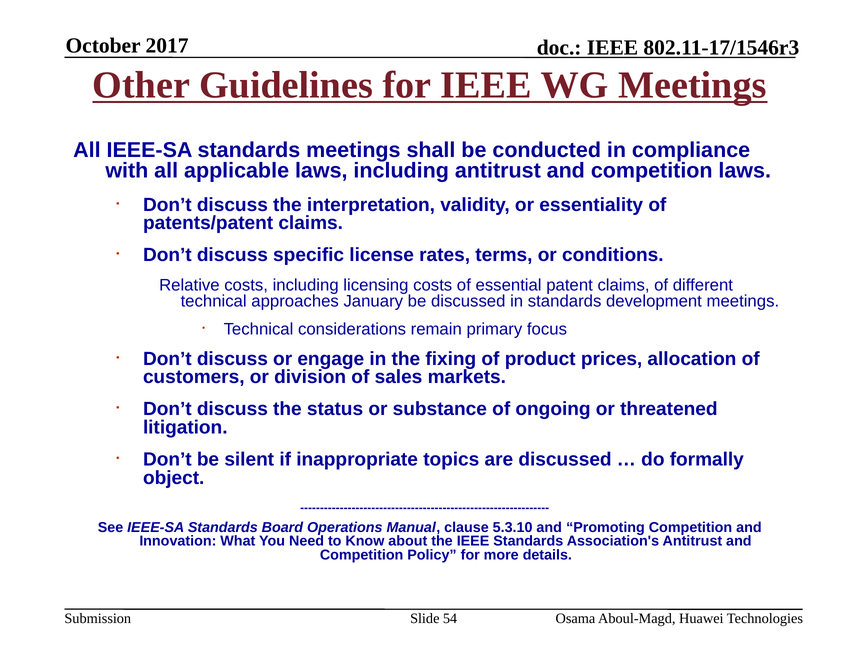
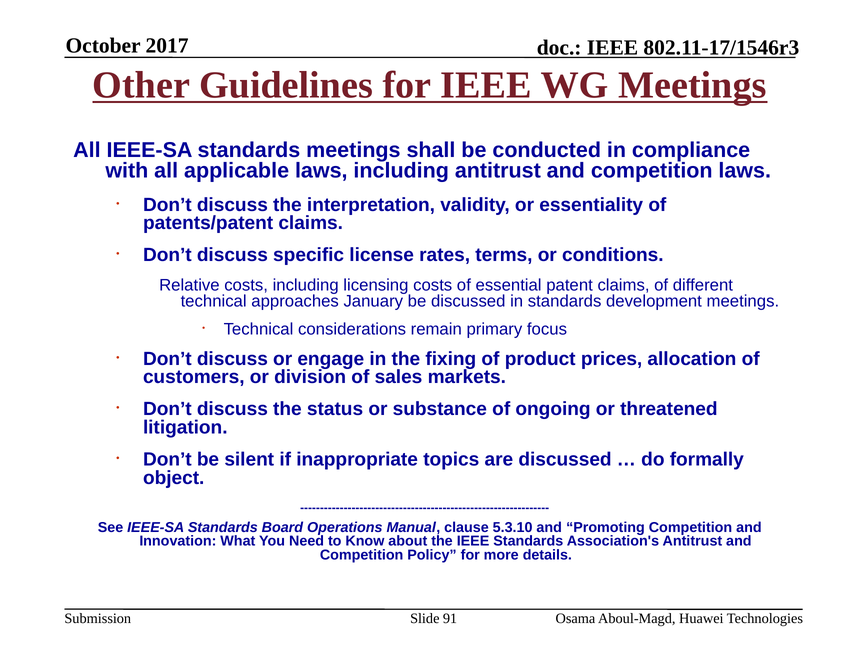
54: 54 -> 91 (450, 619)
